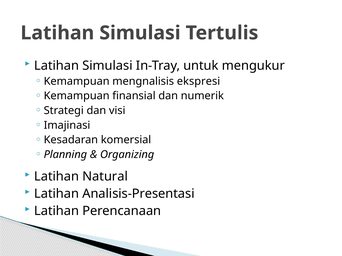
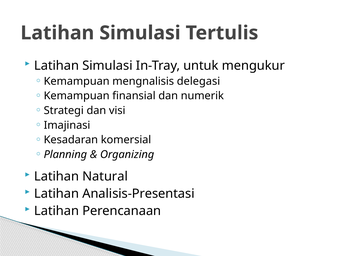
ekspresi: ekspresi -> delegasi (199, 81)
